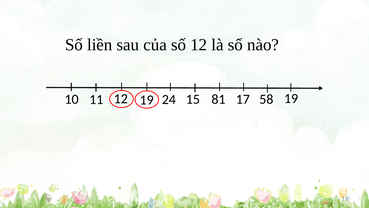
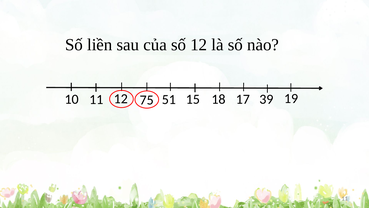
24: 24 -> 51 (169, 99)
81: 81 -> 18 (218, 99)
58: 58 -> 39 (266, 99)
11 19: 19 -> 75 (147, 100)
